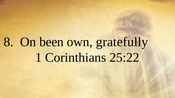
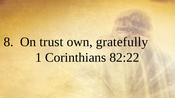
been: been -> trust (51, 42)
25:22: 25:22 -> 82:22 (124, 58)
